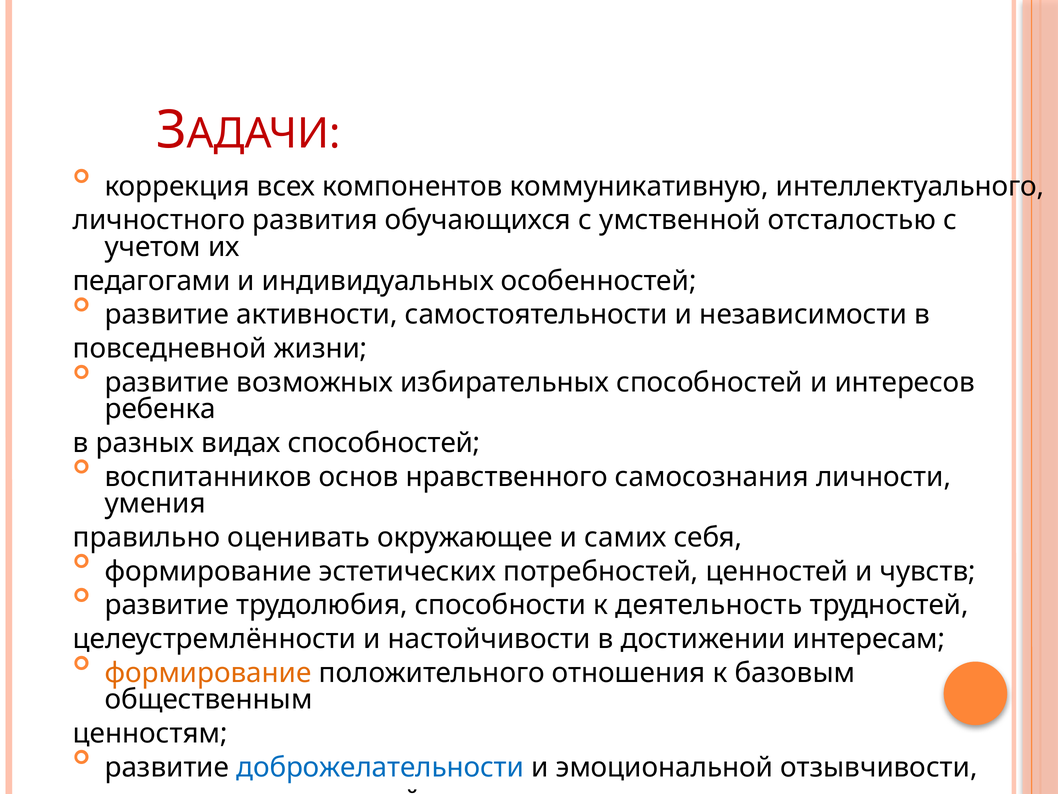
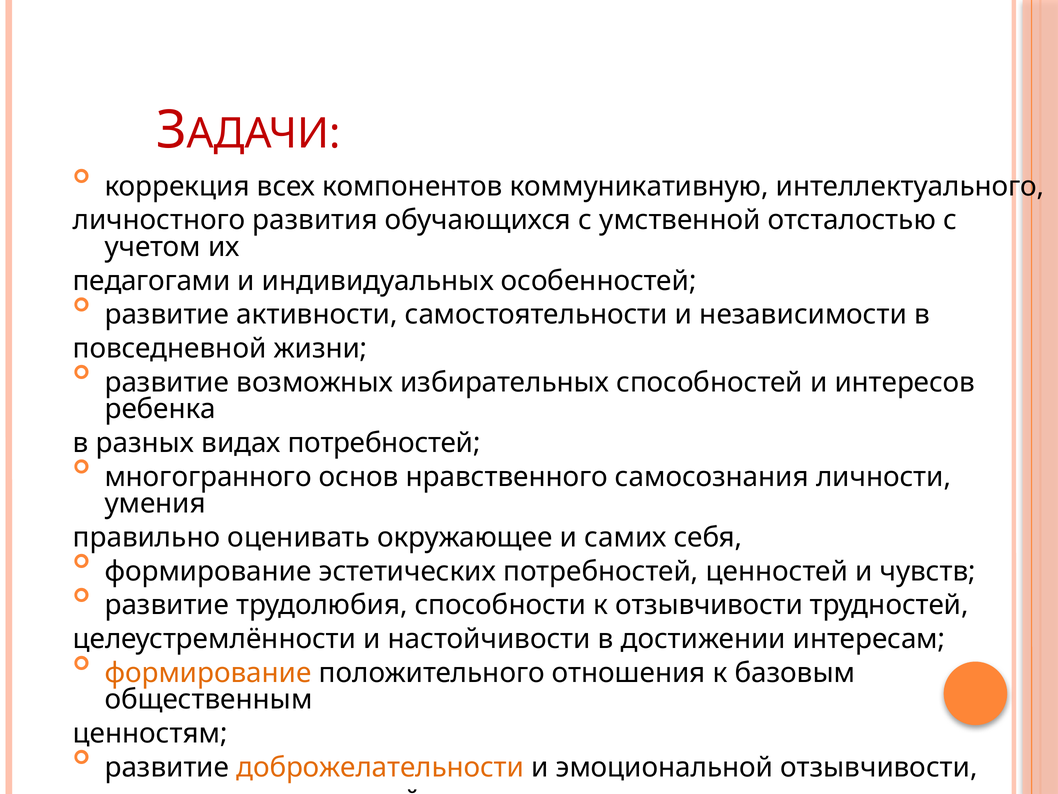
видах способностей: способностей -> потребностей (384, 443)
воспитанников: воспитанников -> многогранного (208, 477)
к деятельность: деятельность -> отзывчивости (709, 605)
доброжелательности colour: blue -> orange (380, 767)
